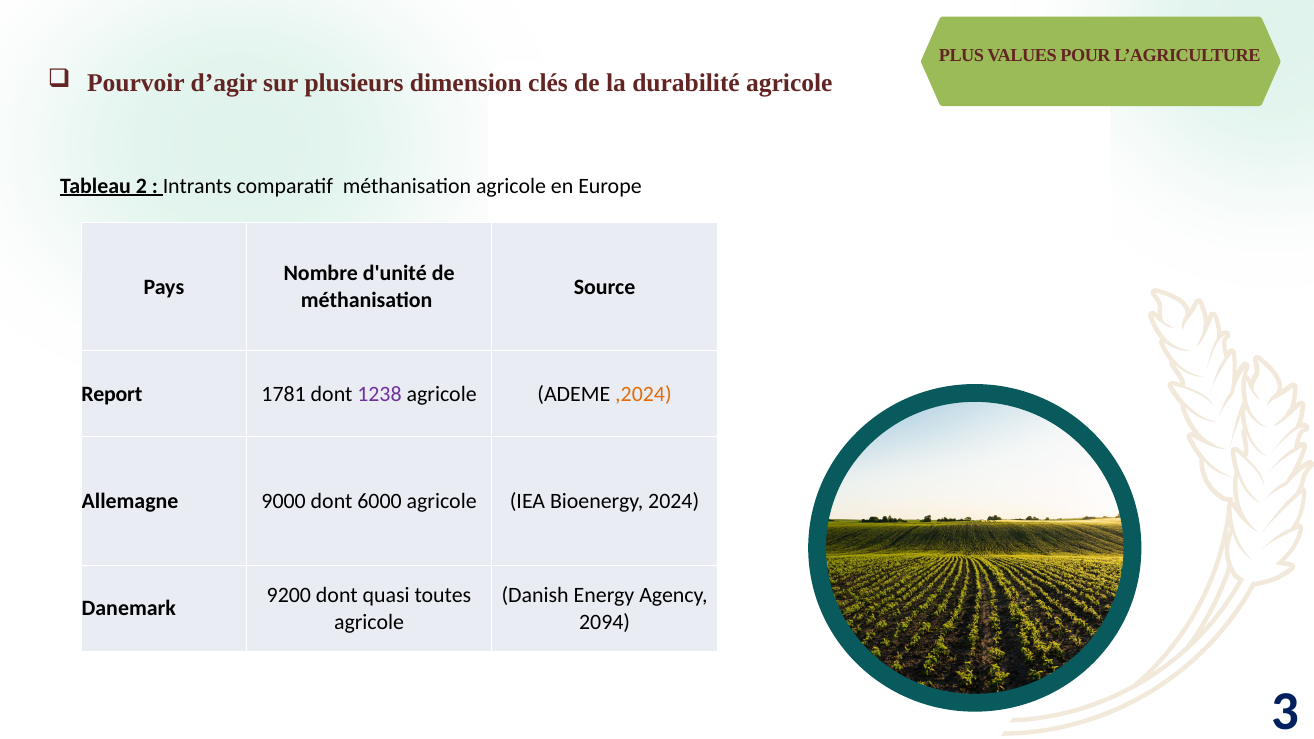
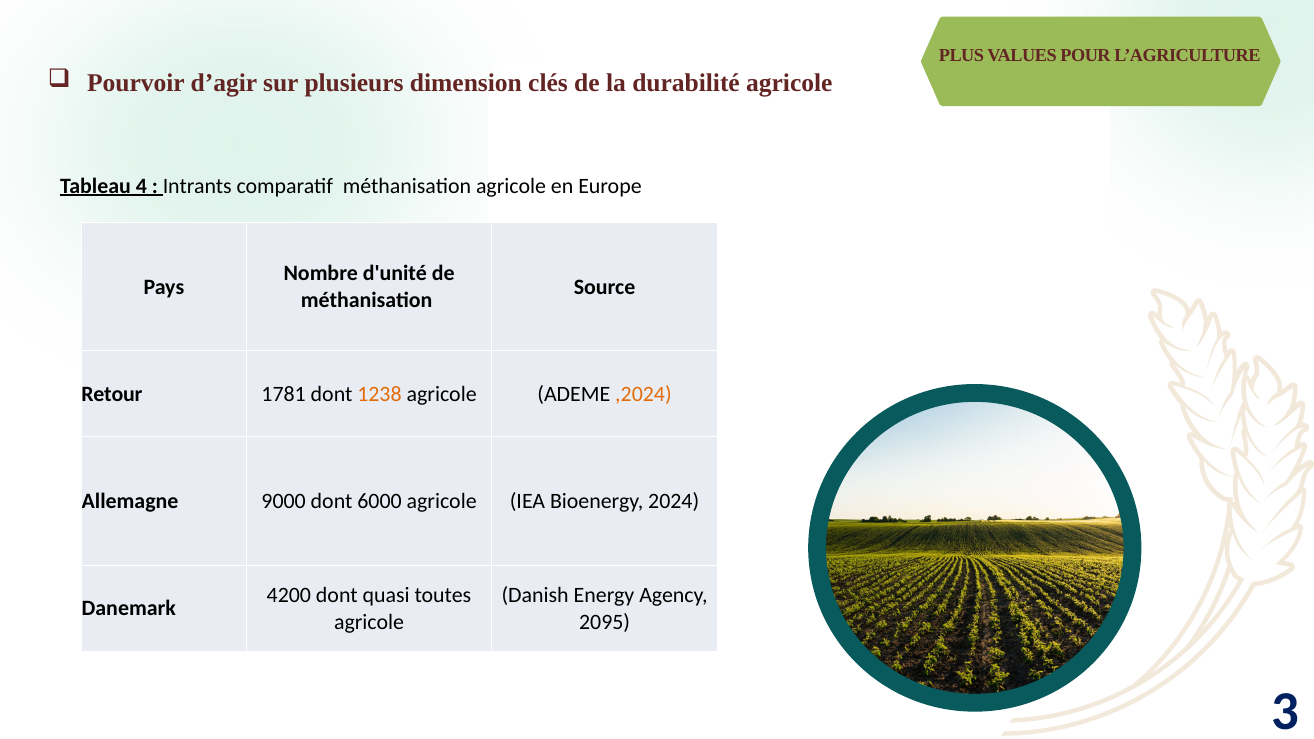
2: 2 -> 4 (141, 186)
Report: Report -> Retour (112, 394)
1238 colour: purple -> orange (379, 394)
9200: 9200 -> 4200 (289, 595)
2094: 2094 -> 2095 (605, 622)
